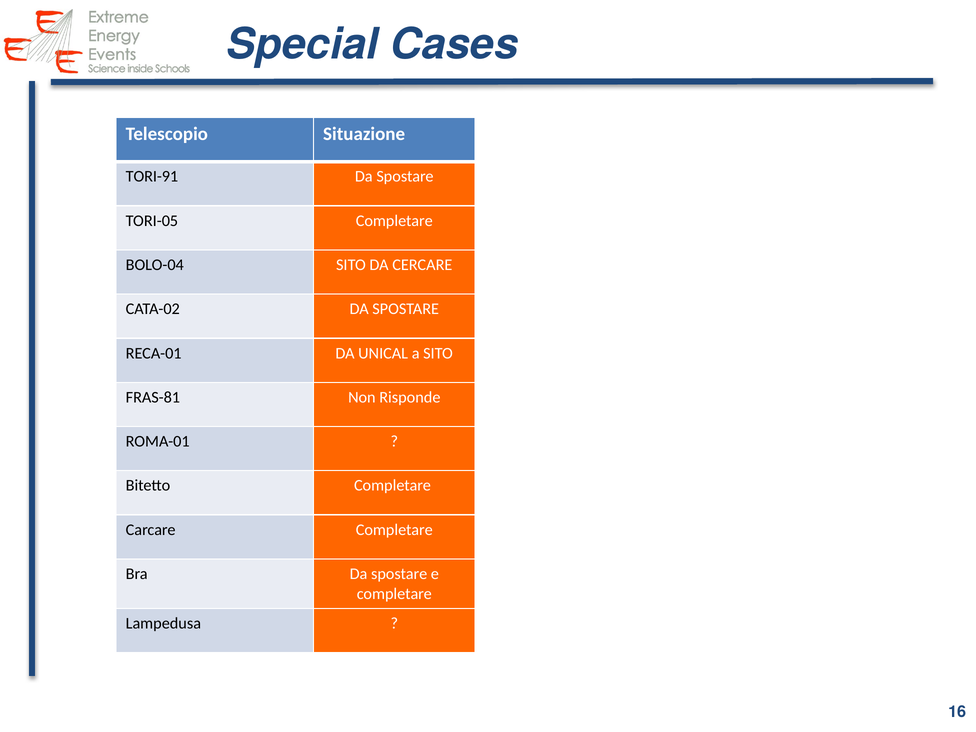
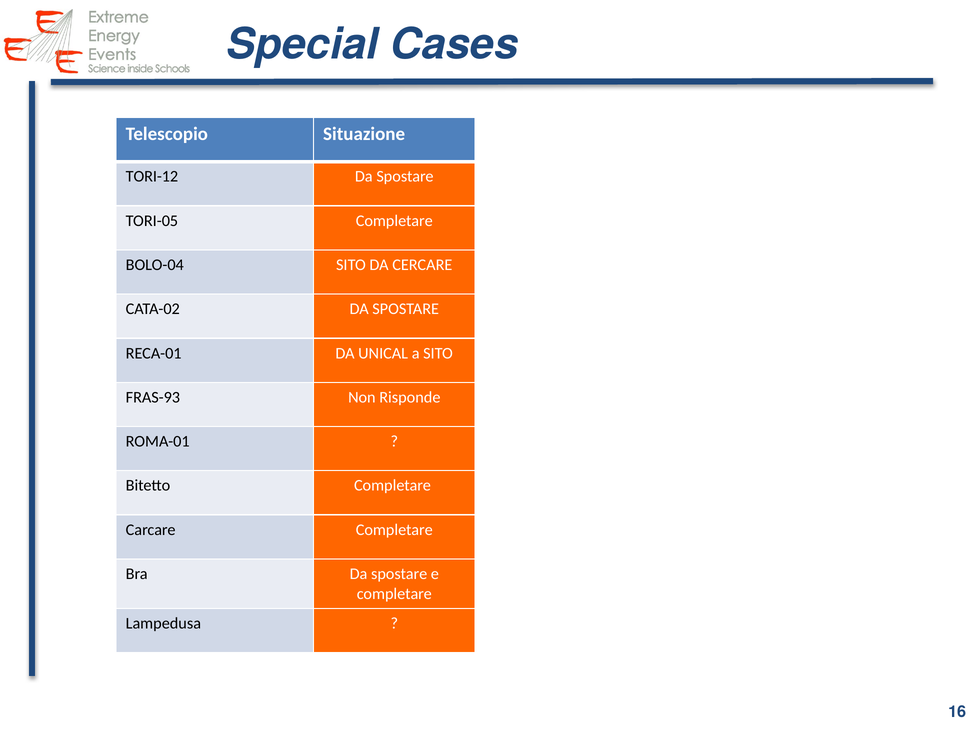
TORI-91: TORI-91 -> TORI-12 (152, 177)
FRAS-81: FRAS-81 -> FRAS-93 (153, 397)
